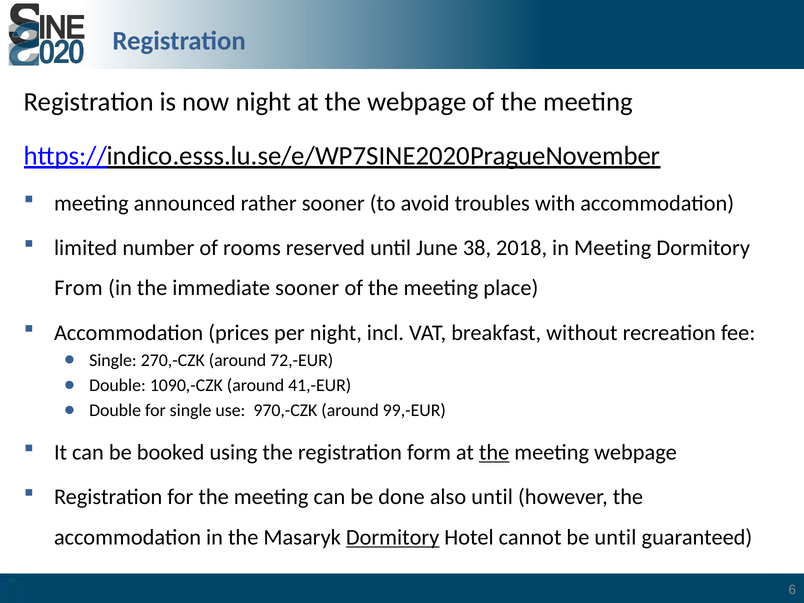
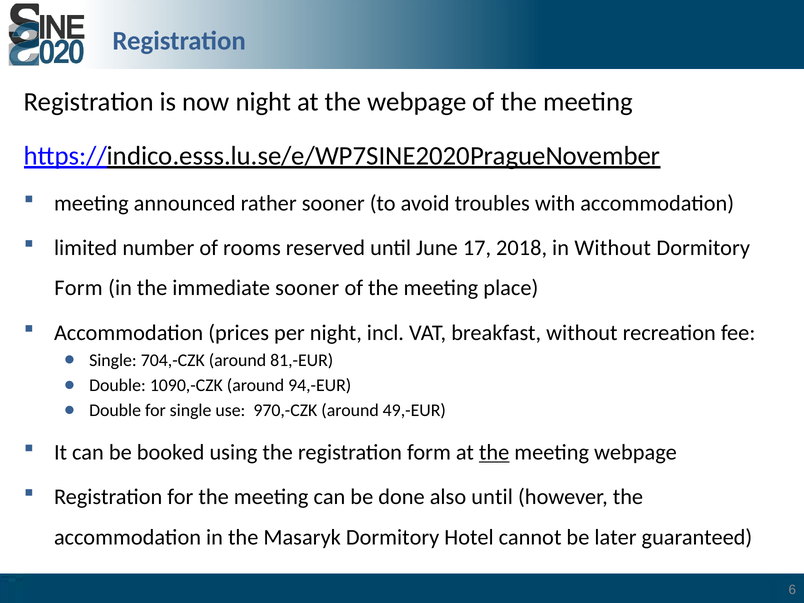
38: 38 -> 17 (477, 248)
in Meeting: Meeting -> Without (613, 248)
From: From -> Form (78, 288)
270,-CZK: 270,-CZK -> 704,-CZK (173, 360)
72,-EUR: 72,-EUR -> 81,-EUR (302, 360)
41,-EUR: 41,-EUR -> 94,-EUR (320, 385)
99,-EUR: 99,-EUR -> 49,-EUR (414, 410)
Dormitory underline: present -> none (393, 537)
be until: until -> later (616, 537)
